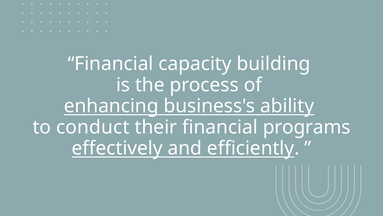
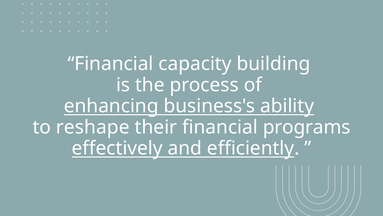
conduct: conduct -> reshape (93, 127)
